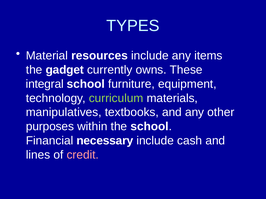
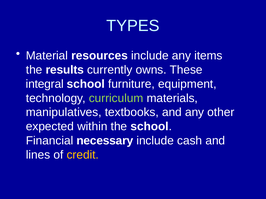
gadget: gadget -> results (65, 70)
purposes: purposes -> expected (50, 127)
credit colour: pink -> yellow (83, 155)
